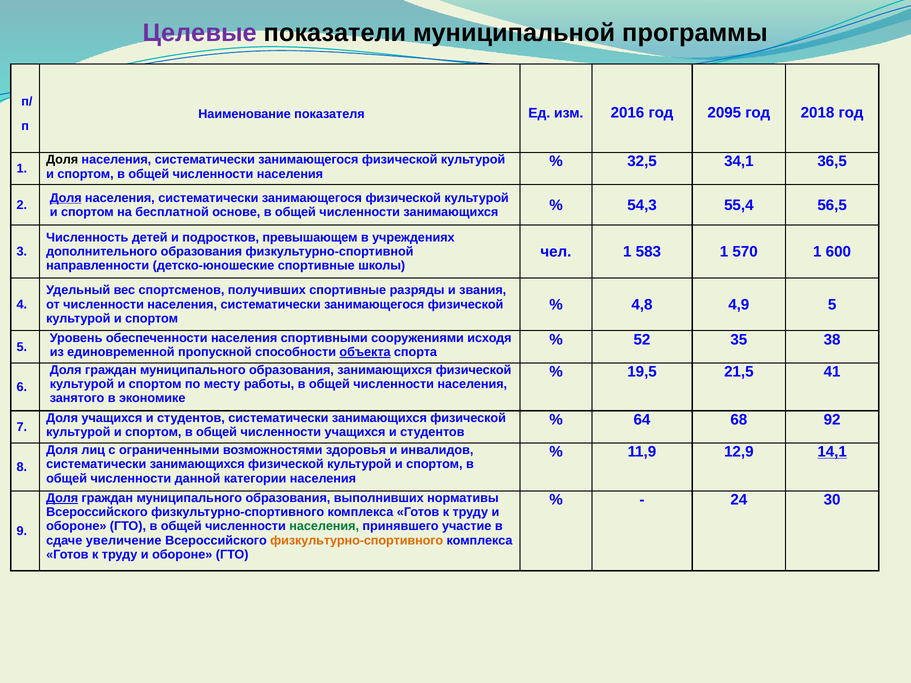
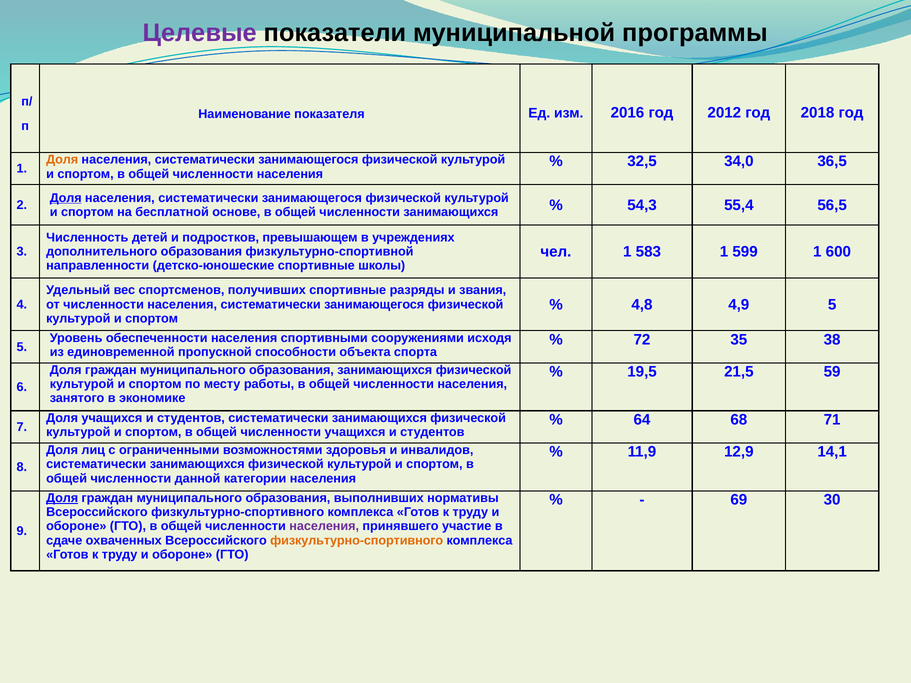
2095: 2095 -> 2012 (724, 113)
Доля colour: black -> orange (62, 160)
34,1: 34,1 -> 34,0 (739, 161)
570: 570 -> 599 (745, 252)
52: 52 -> 72 (642, 340)
объекта underline: present -> none (365, 352)
41: 41 -> 59 (832, 372)
92: 92 -> 71 (832, 420)
14,1 underline: present -> none (832, 452)
24: 24 -> 69 (739, 500)
населения colour: green -> purple (324, 526)
увеличение: увеличение -> охваченных (124, 541)
